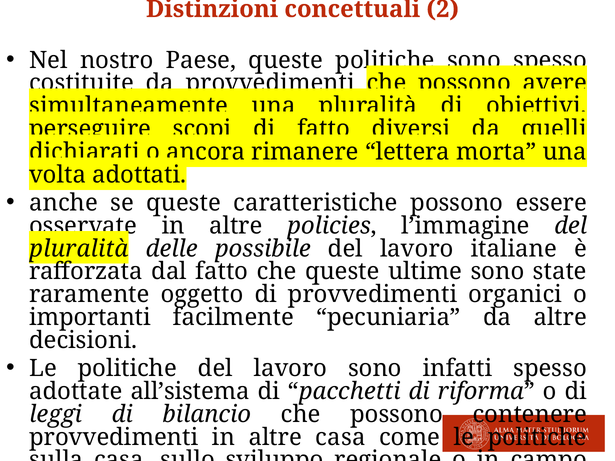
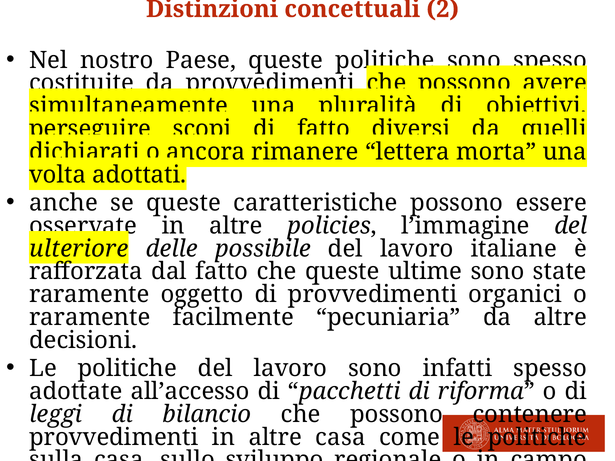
pluralità: pluralità -> ulteriore (79, 249)
importanti: importanti -> raramente (90, 318)
all’sistema: all’sistema -> all’accesso (190, 391)
